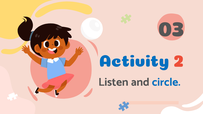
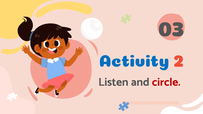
circle colour: blue -> red (166, 82)
